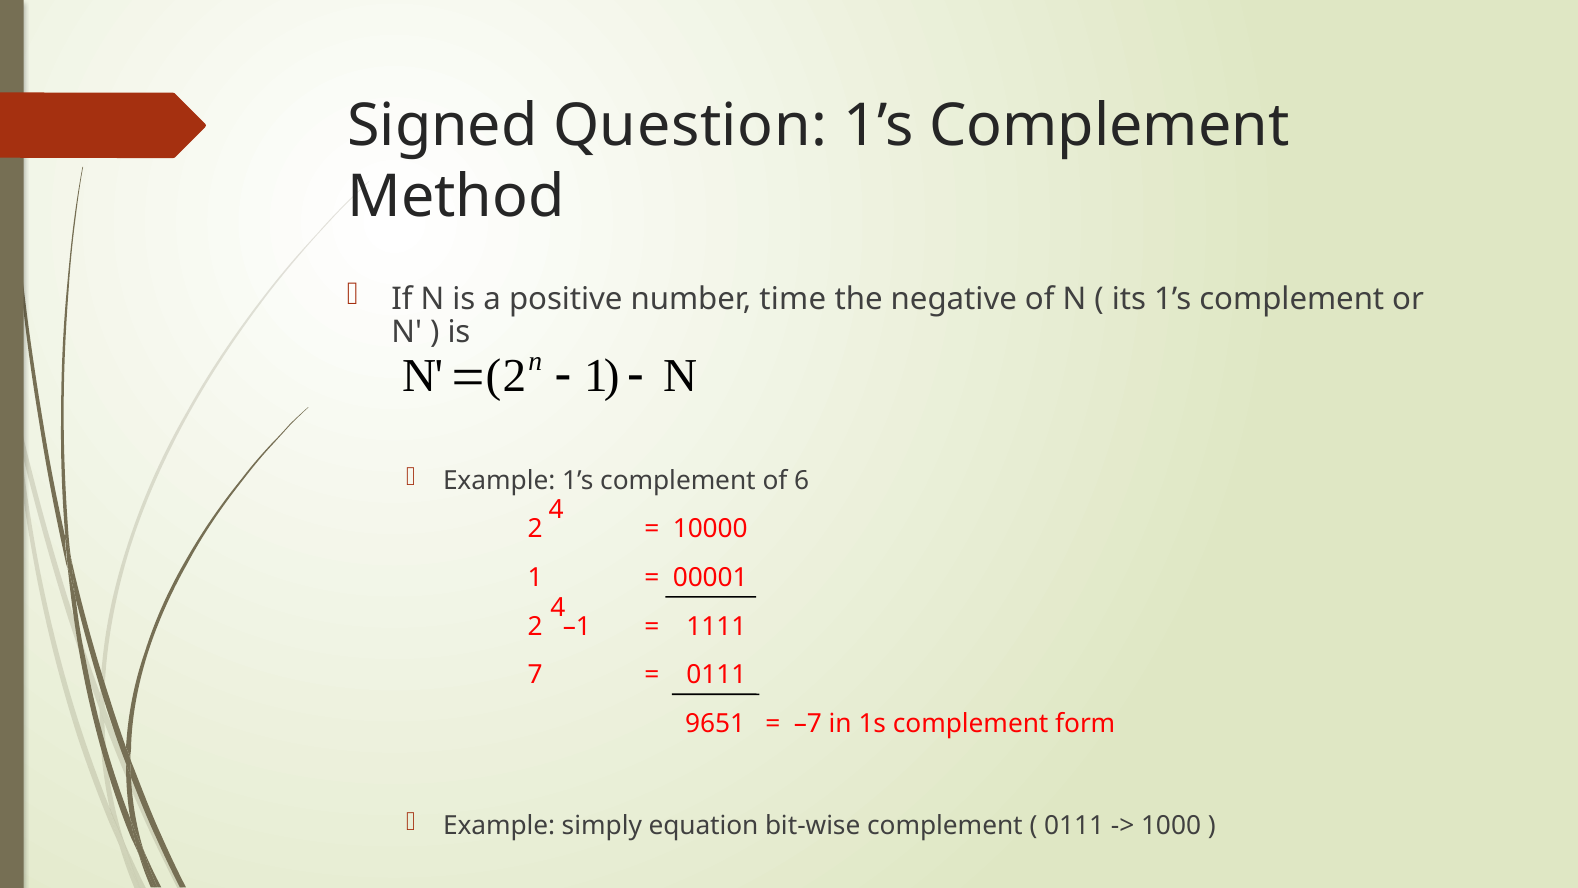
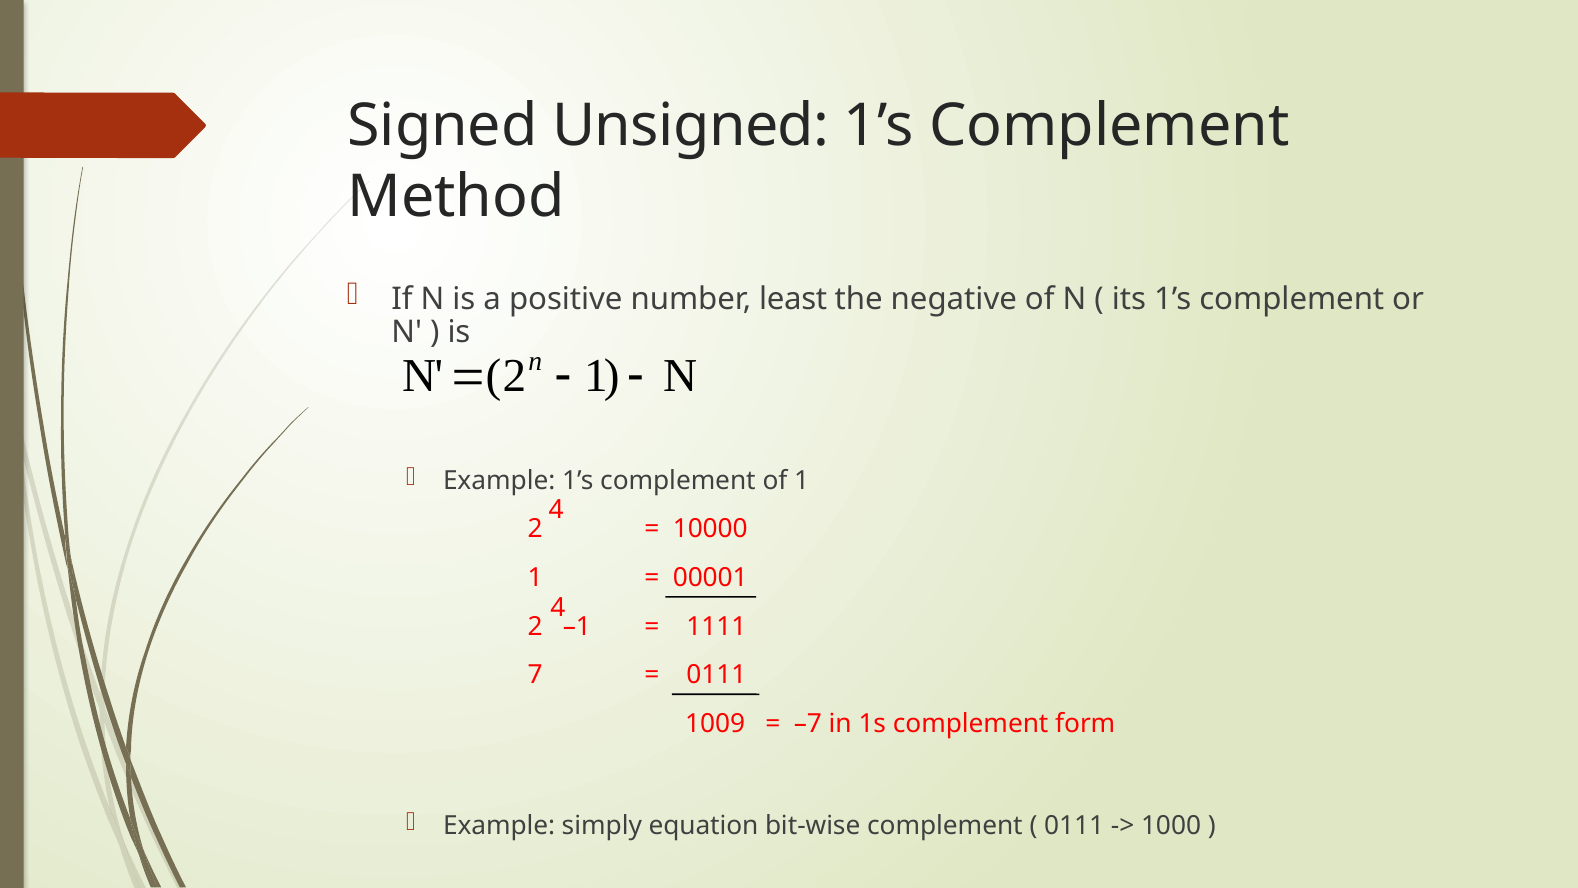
Question: Question -> Unsigned (691, 126)
time: time -> least (793, 299)
of 6: 6 -> 1 (802, 480)
9651: 9651 -> 1009 (715, 724)
